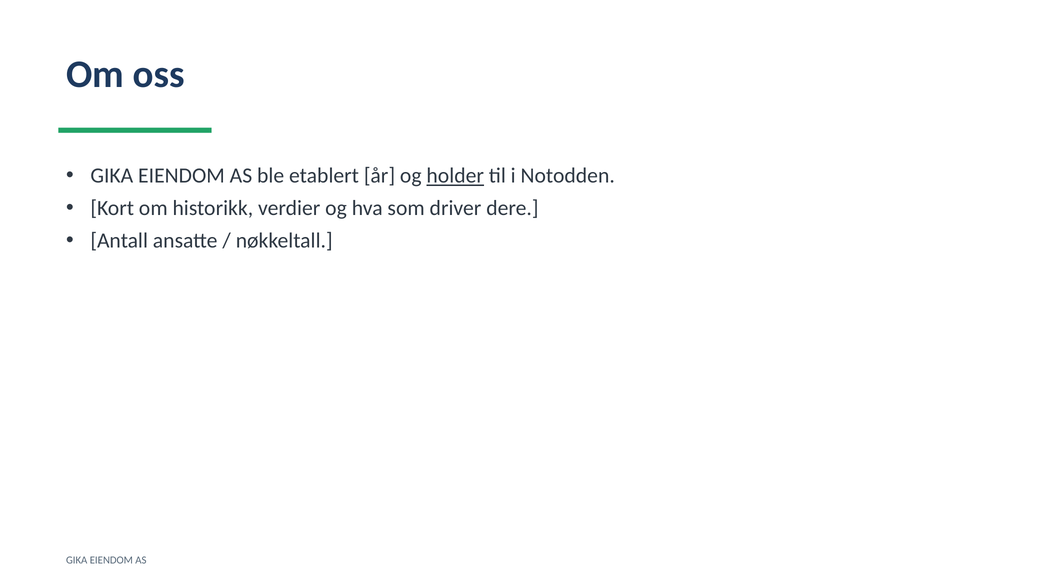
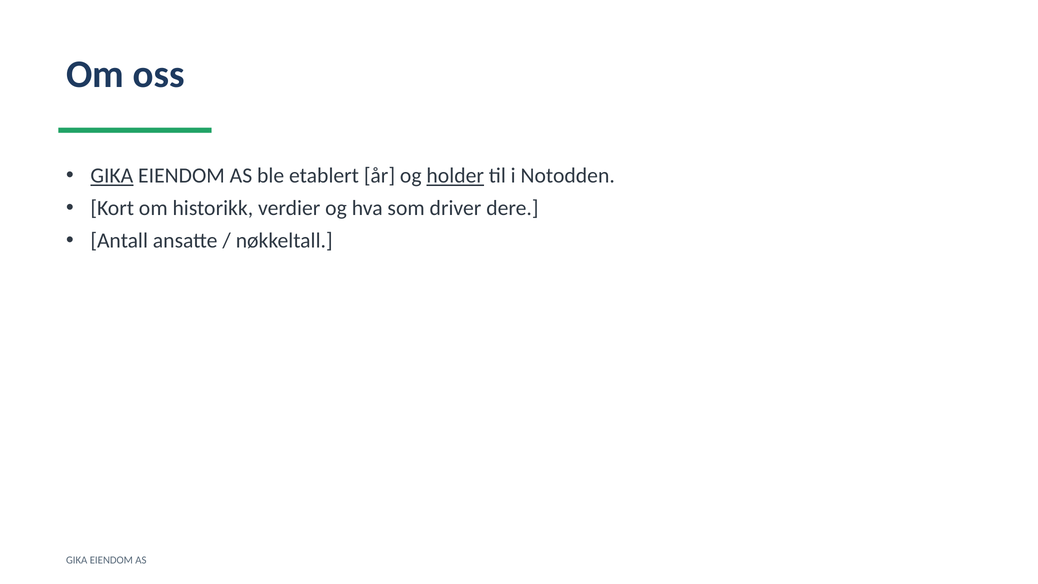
GIKA underline: none -> present (112, 176)
